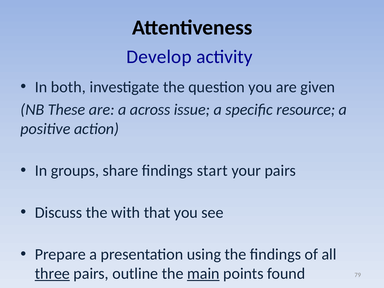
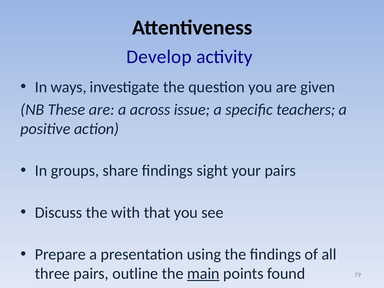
both: both -> ways (69, 87)
resource: resource -> teachers (306, 110)
start: start -> sight (212, 171)
three underline: present -> none (52, 274)
